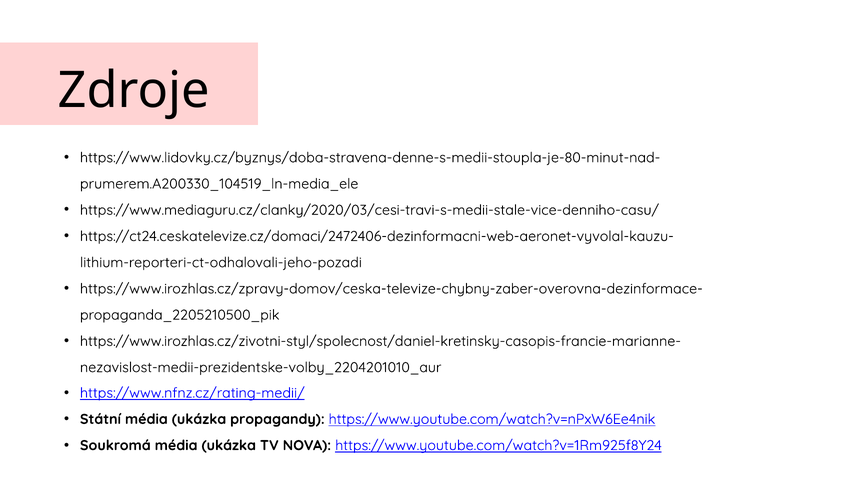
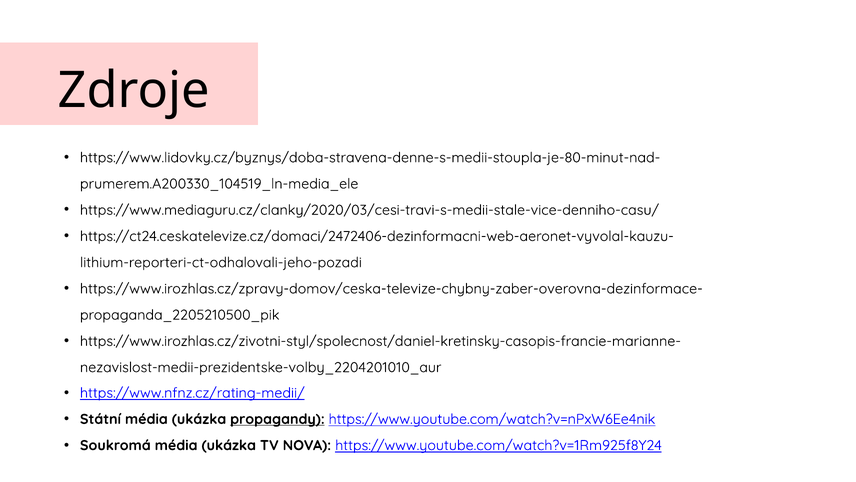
propagandy underline: none -> present (277, 419)
